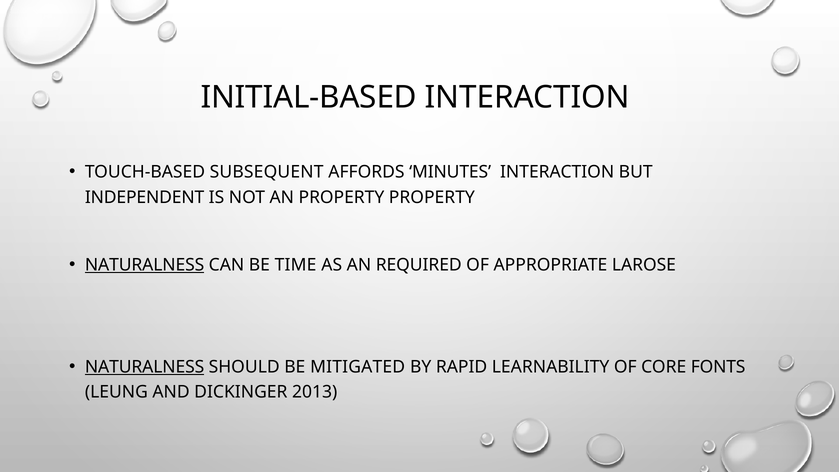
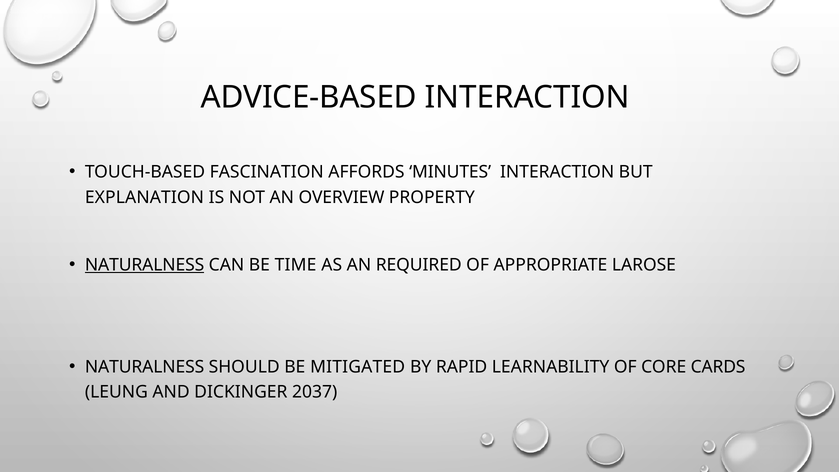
INITIAL-BASED: INITIAL-BASED -> ADVICE-BASED (309, 97)
SUBSEQUENT: SUBSEQUENT -> FASCINATION (267, 172)
INDEPENDENT: INDEPENDENT -> EXPLANATION (144, 197)
AN PROPERTY: PROPERTY -> OVERVIEW (341, 197)
NATURALNESS underline: present -> none (145, 367)
FONTS: FONTS -> CARDS (718, 367)
2013: 2013 -> 2037 (315, 392)
